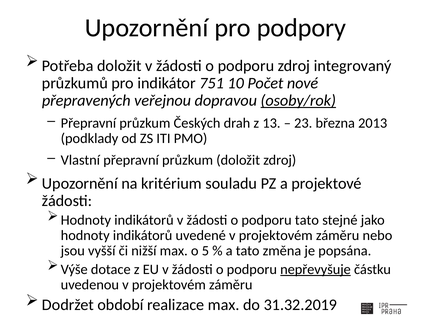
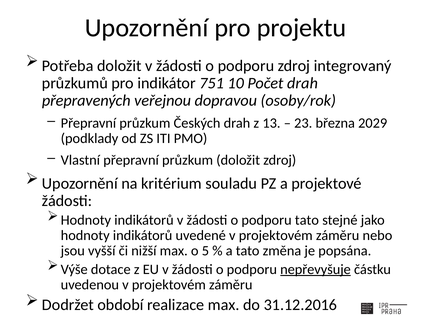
podpory: podpory -> projektu (301, 28)
Počet nové: nové -> drah (302, 83)
osoby/rok underline: present -> none (298, 101)
2013: 2013 -> 2029 (373, 123)
31.32.2019: 31.32.2019 -> 31.12.2016 (300, 305)
